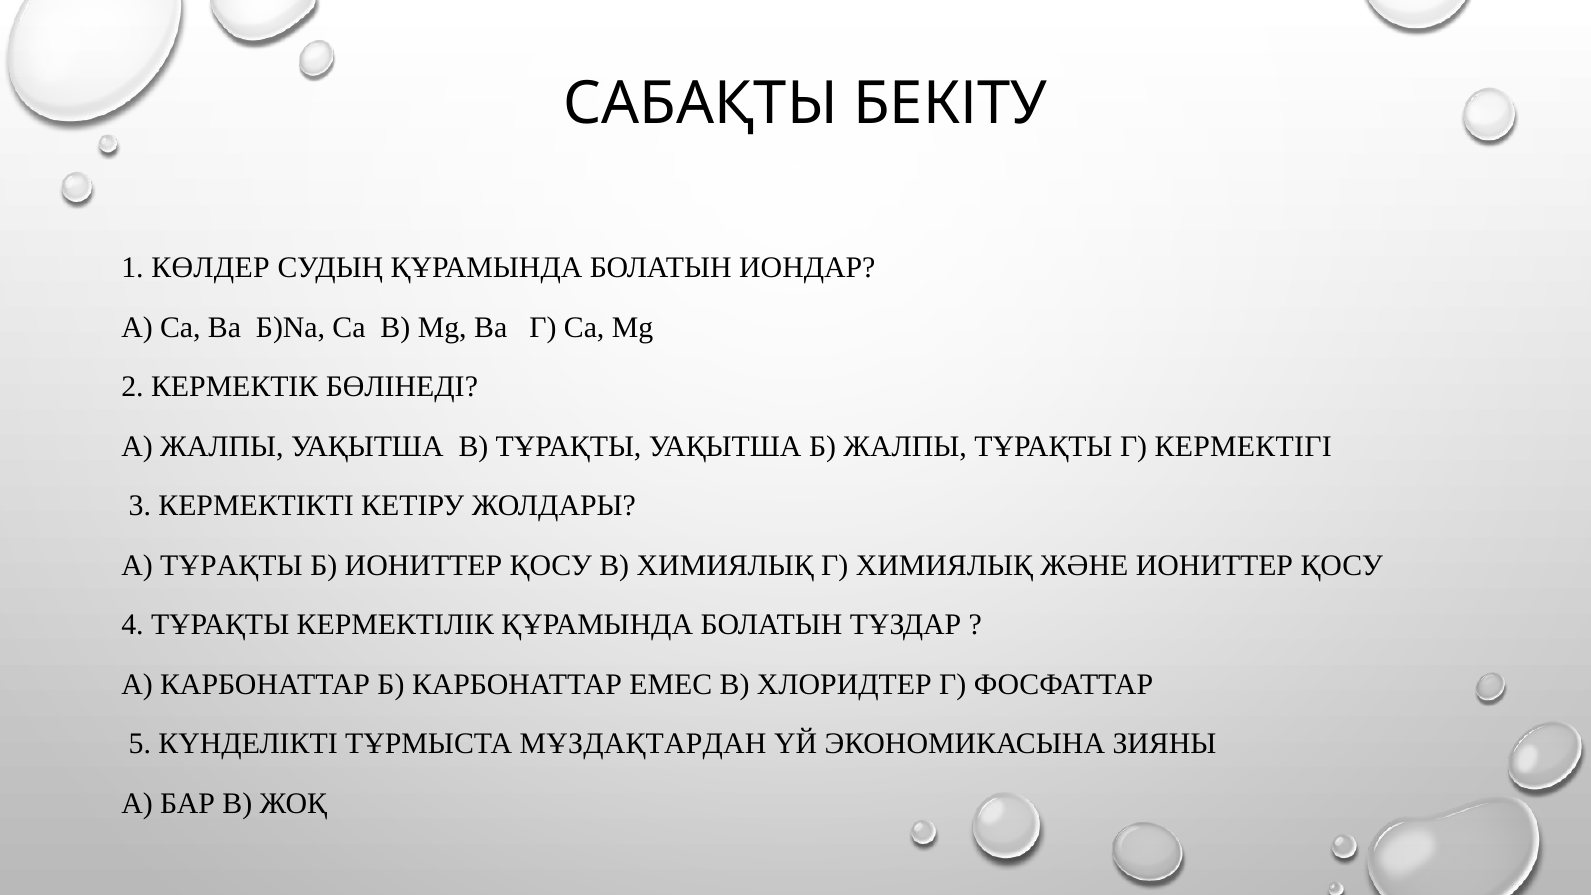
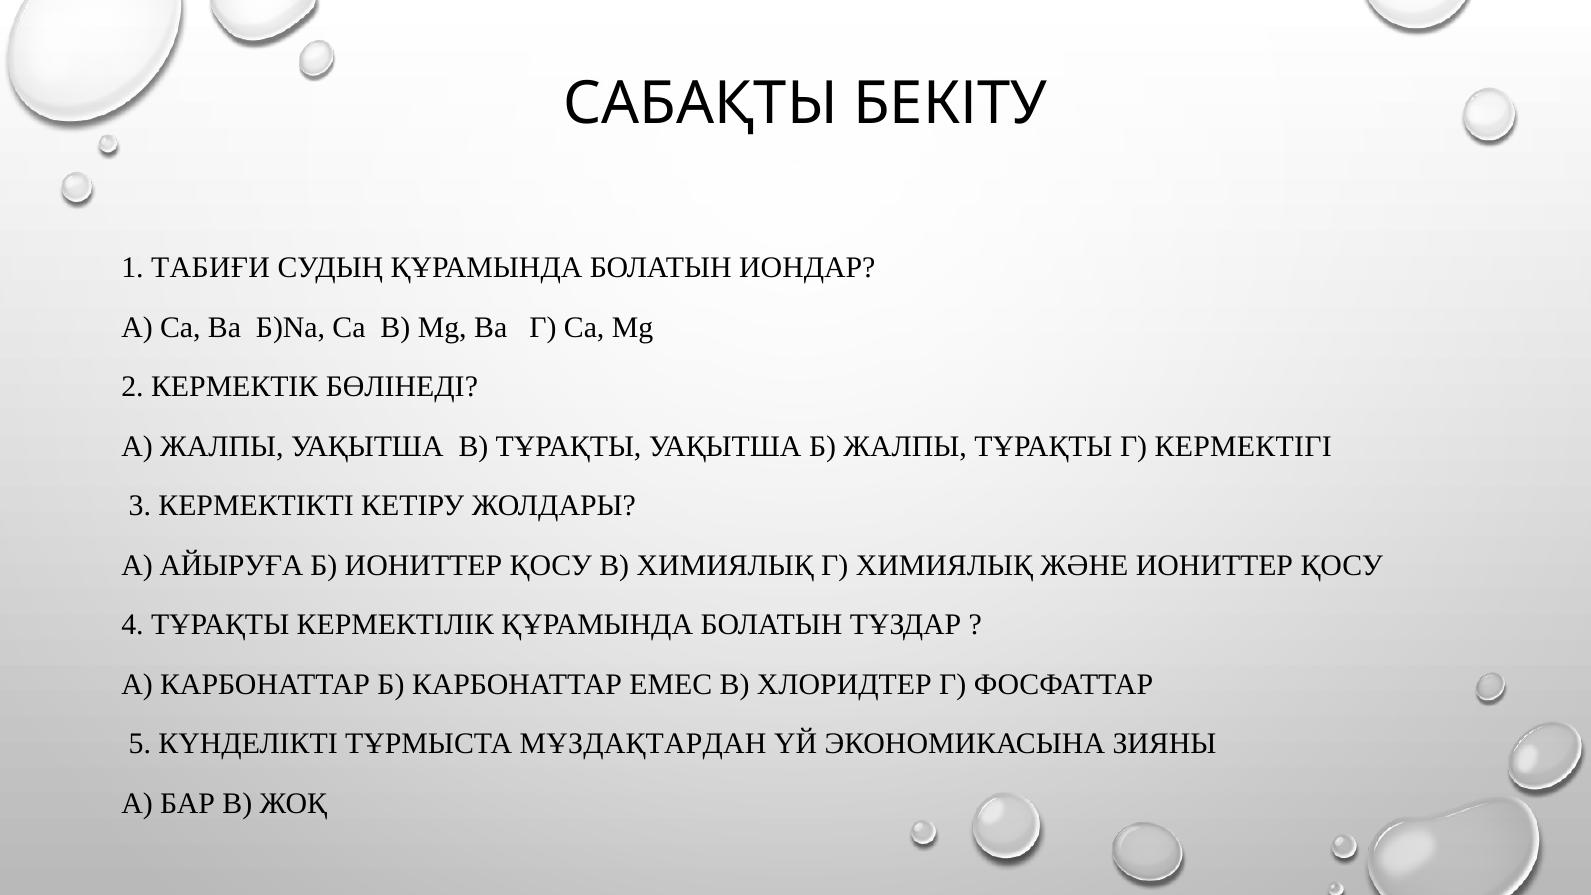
КӨЛДЕР: КӨЛДЕР -> ТАБИҒИ (211, 268)
А ТҰРАҚТЫ: ТҰРАҚТЫ -> АЙЫРУҒА (232, 565)
